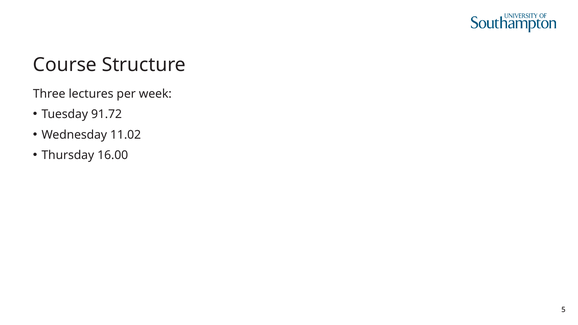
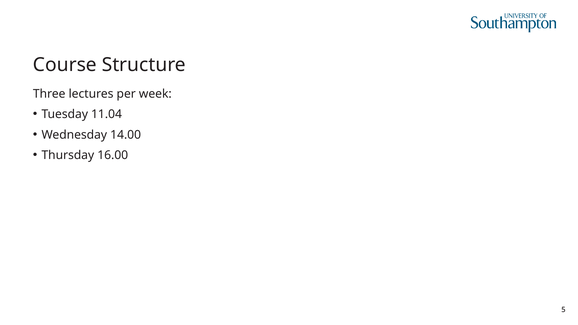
91.72: 91.72 -> 11.04 (107, 114)
11.02: 11.02 -> 14.00 (126, 135)
